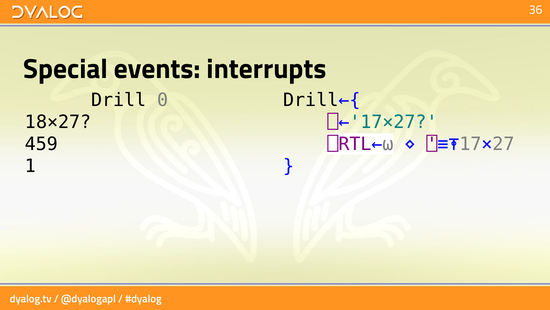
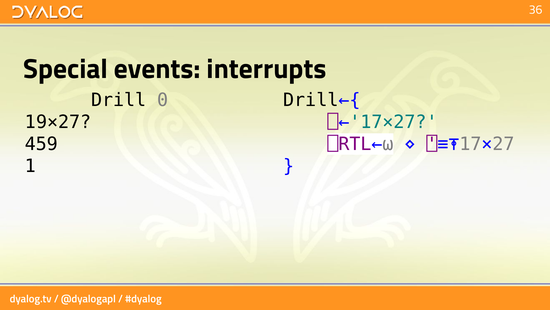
18×27: 18×27 -> 19×27 (58, 122)
